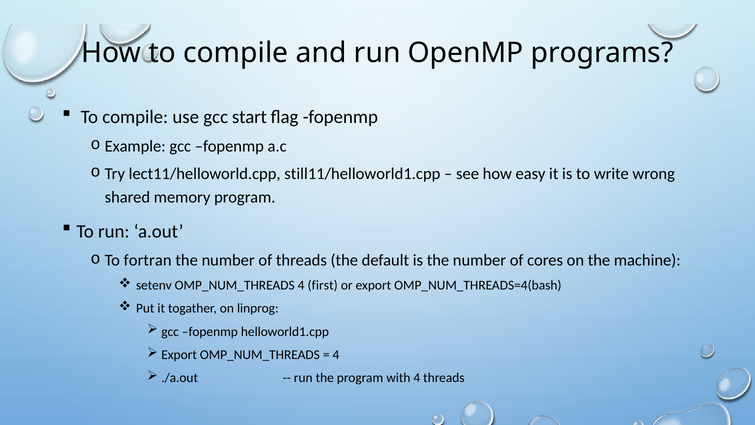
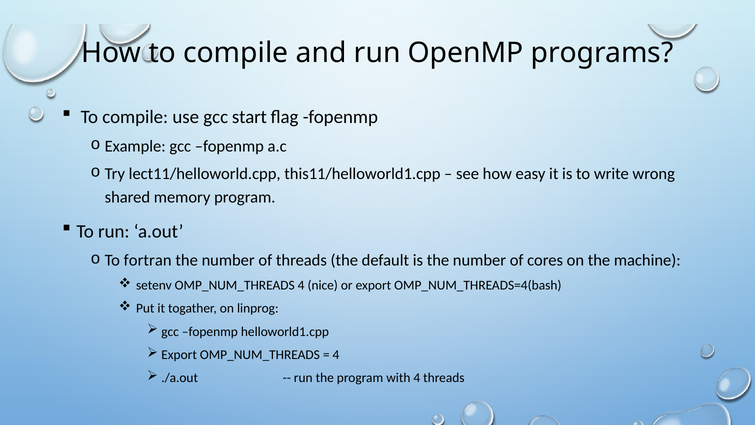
still11/helloworld1.cpp: still11/helloworld1.cpp -> this11/helloworld1.cpp (362, 174)
first: first -> nice (323, 285)
